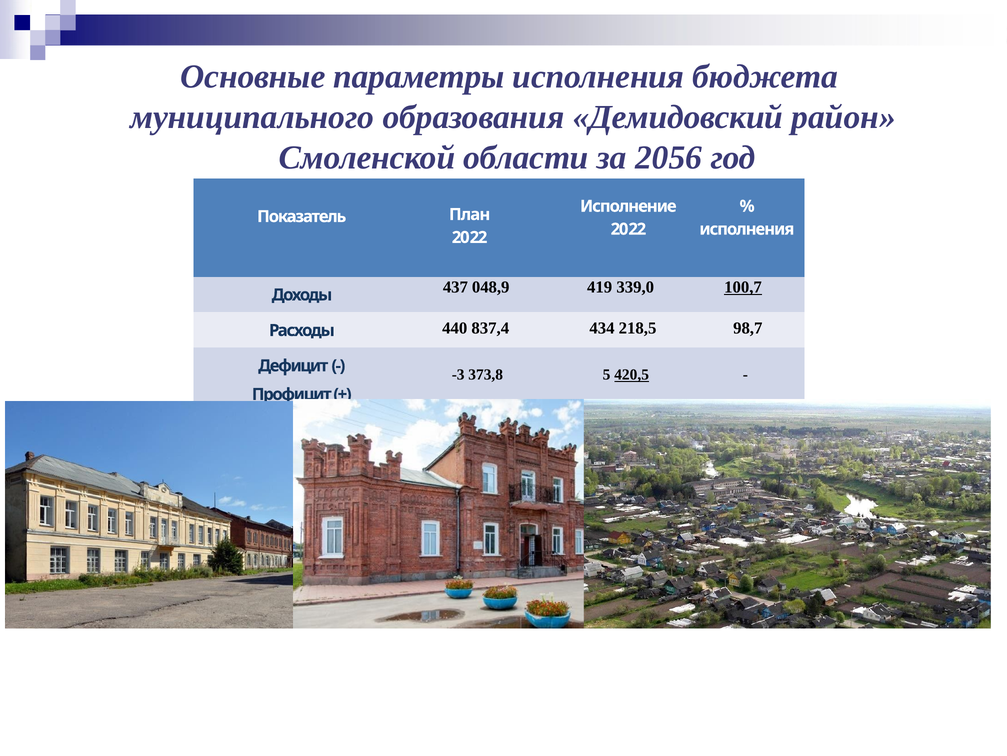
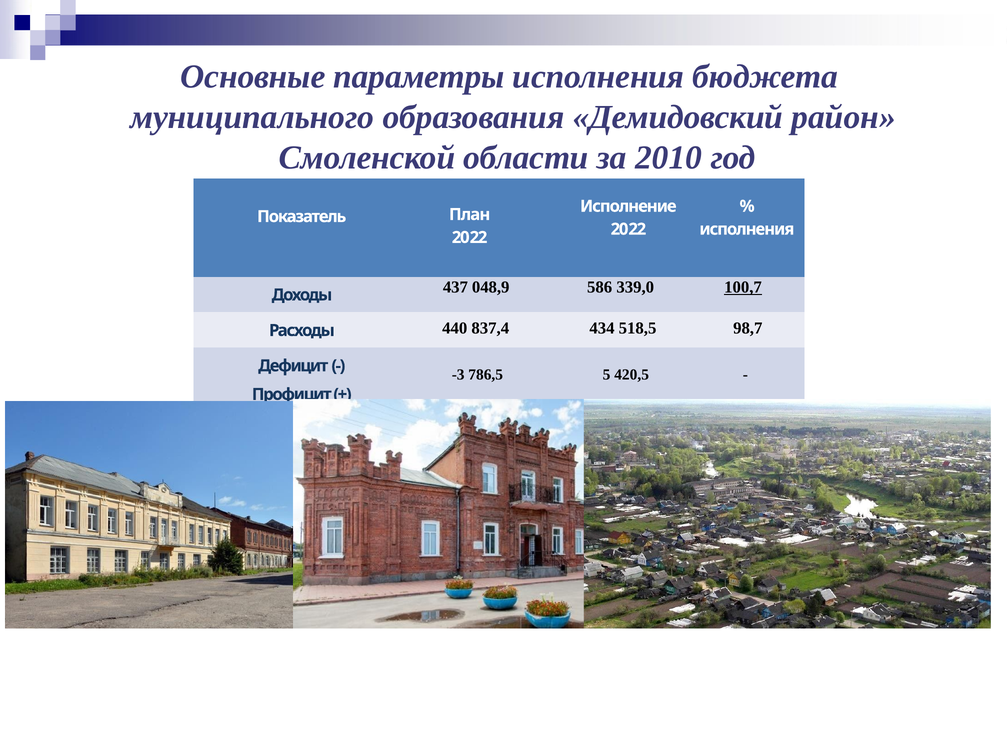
2056: 2056 -> 2010 (669, 157)
419: 419 -> 586 (600, 287)
218,5: 218,5 -> 518,5 (638, 328)
373,8: 373,8 -> 786,5 (486, 374)
420,5 underline: present -> none (632, 374)
